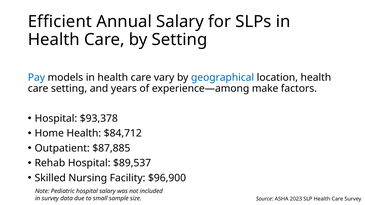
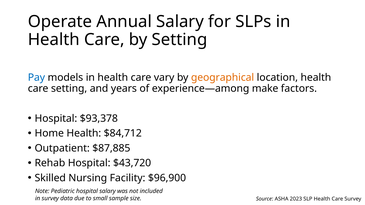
Efficient: Efficient -> Operate (60, 22)
geographical colour: blue -> orange (223, 78)
$89,537: $89,537 -> $43,720 (132, 163)
